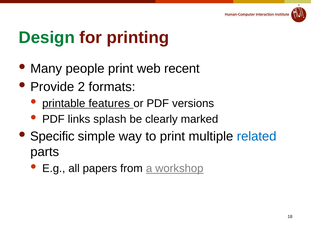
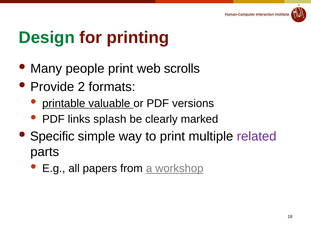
recent: recent -> scrolls (182, 69)
features: features -> valuable (109, 103)
related colour: blue -> purple (257, 136)
